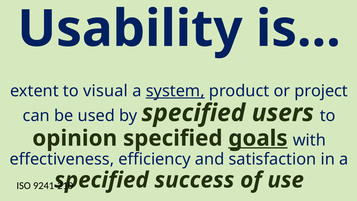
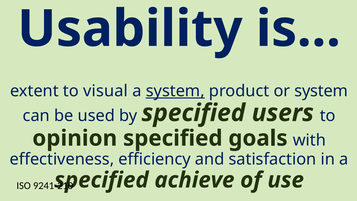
or project: project -> system (321, 91)
goals underline: present -> none (258, 138)
success: success -> achieve (194, 180)
